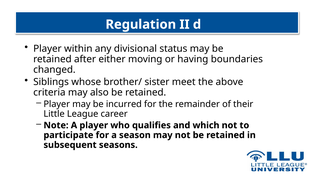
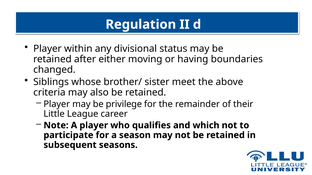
incurred: incurred -> privilege (124, 104)
